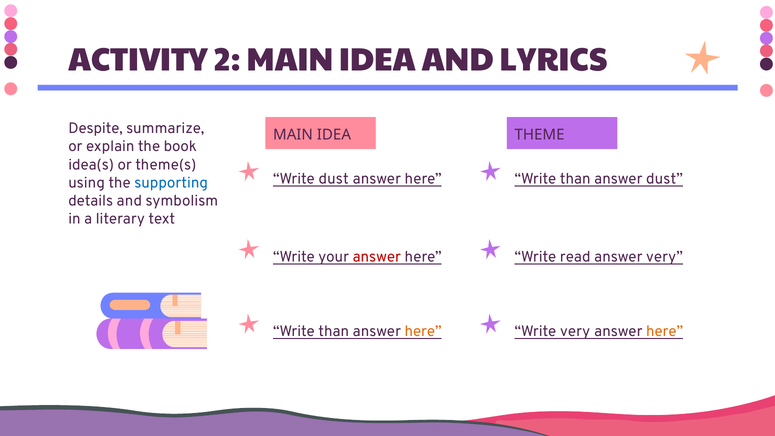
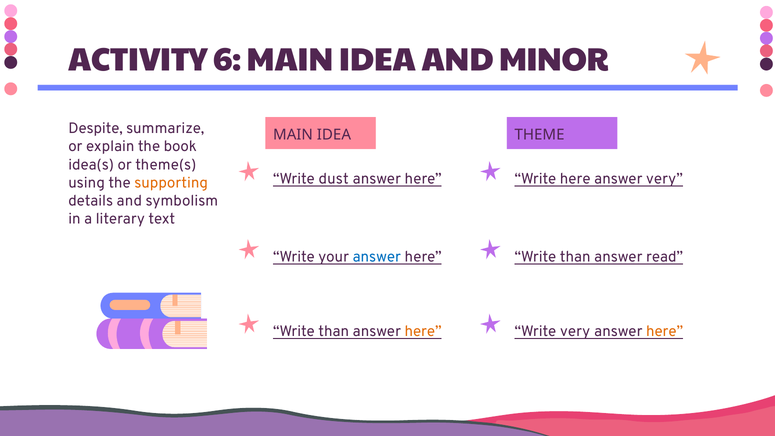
2: 2 -> 6 (227, 60)
LYRICS: LYRICS -> MINOR (554, 60)
than: than -> here (575, 179)
answer dust: dust -> very (664, 179)
supporting colour: blue -> orange (171, 183)
answer colour: red -> blue (377, 257)
read: read -> than (575, 257)
answer very: very -> read (665, 257)
